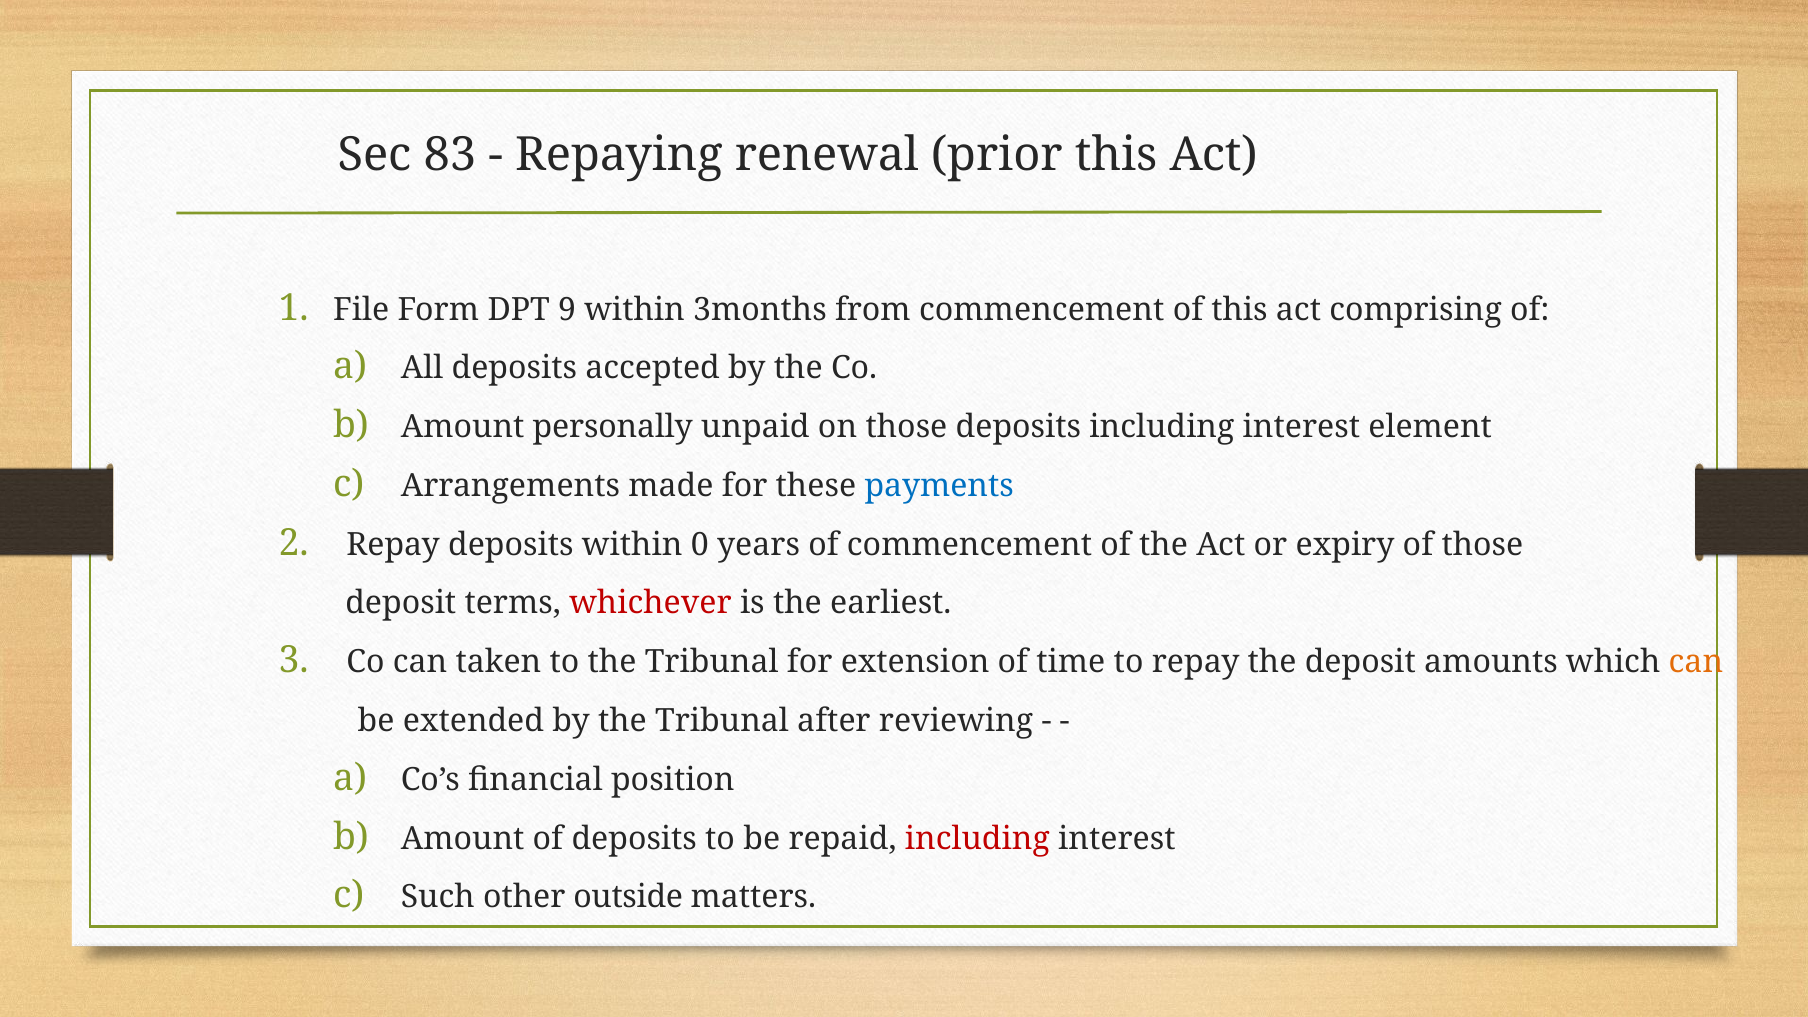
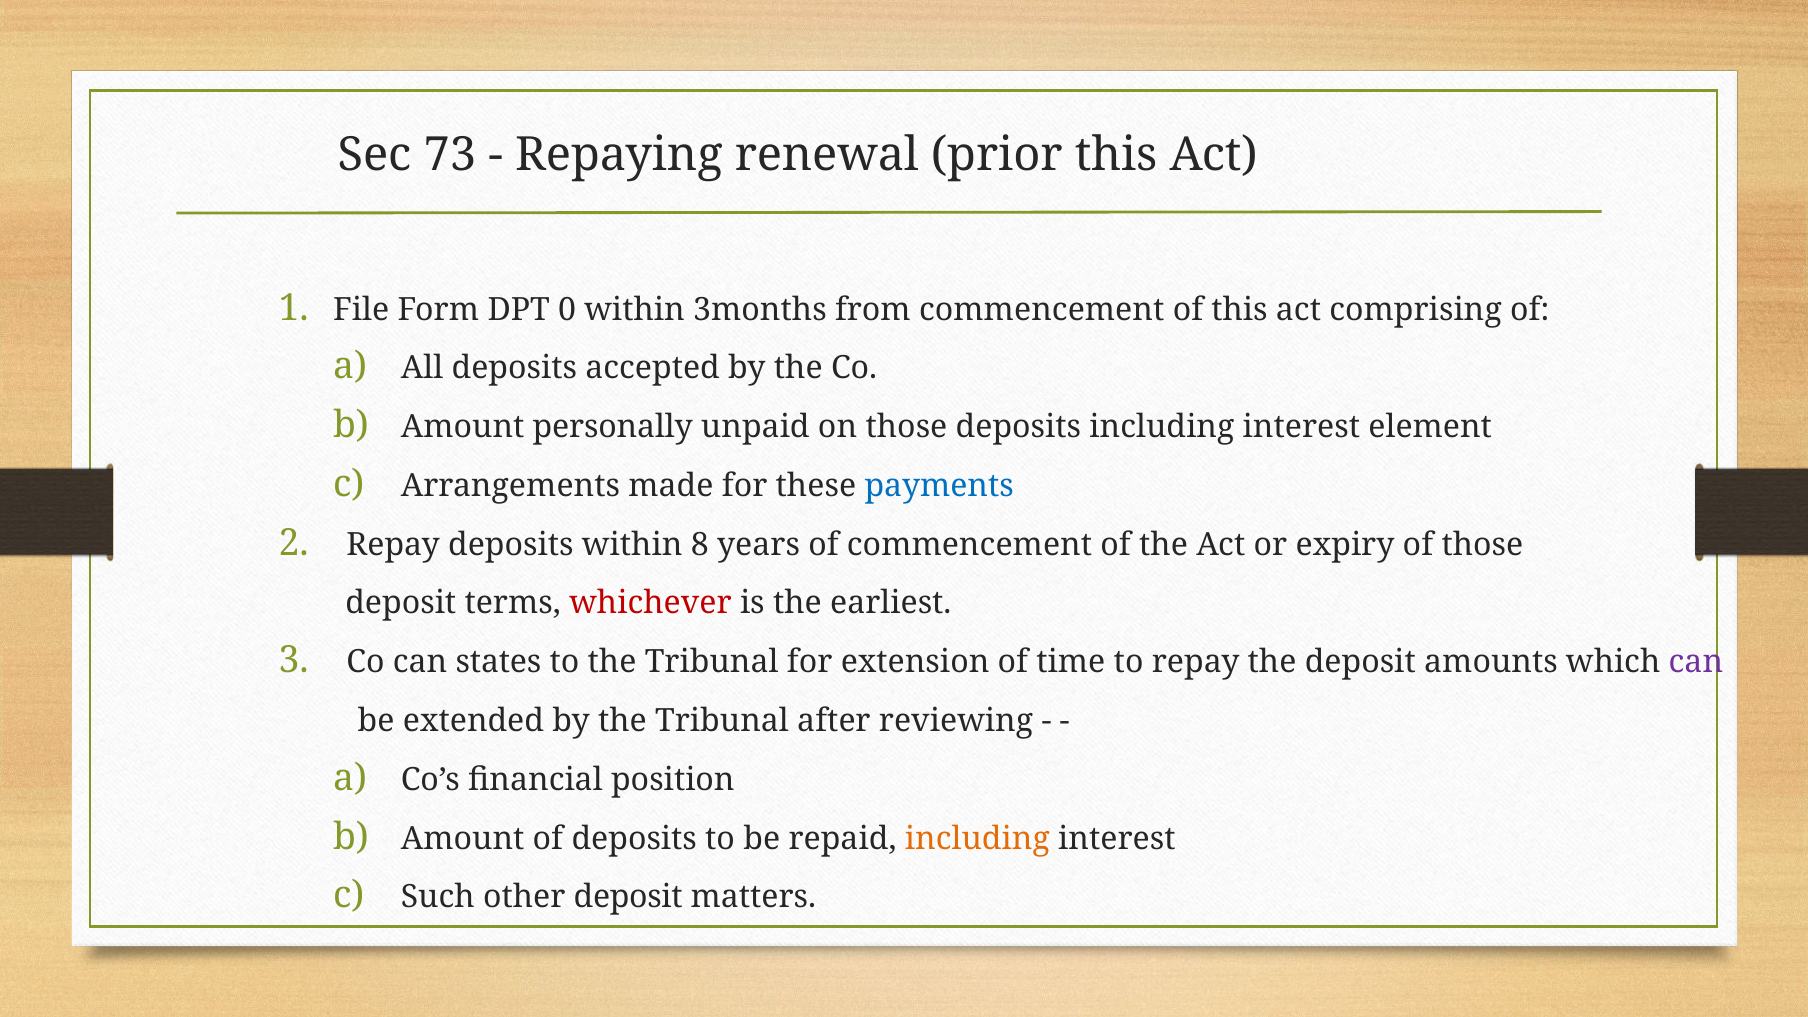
83: 83 -> 73 (450, 155)
9: 9 -> 0 (567, 309)
0: 0 -> 8 (700, 545)
taken: taken -> states (499, 662)
can colour: orange -> purple (1696, 662)
including colour: red -> orange (977, 838)
other outside: outside -> deposit (628, 897)
